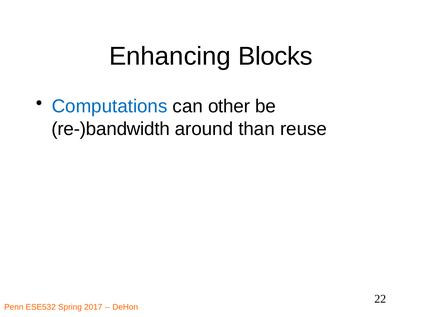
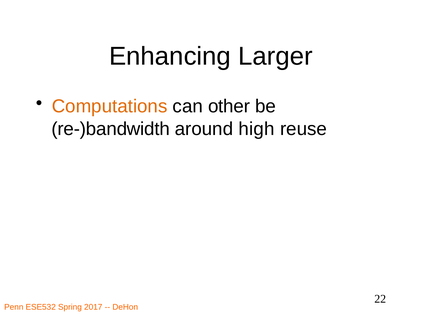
Blocks: Blocks -> Larger (275, 56)
Computations colour: blue -> orange (110, 106)
than: than -> high (256, 129)
